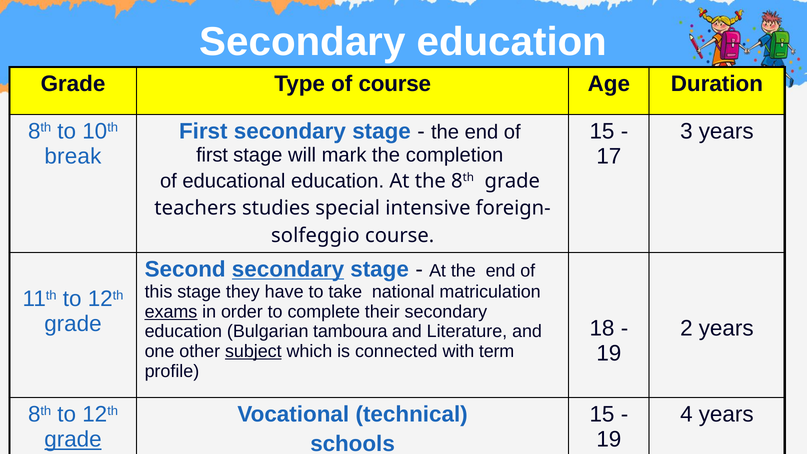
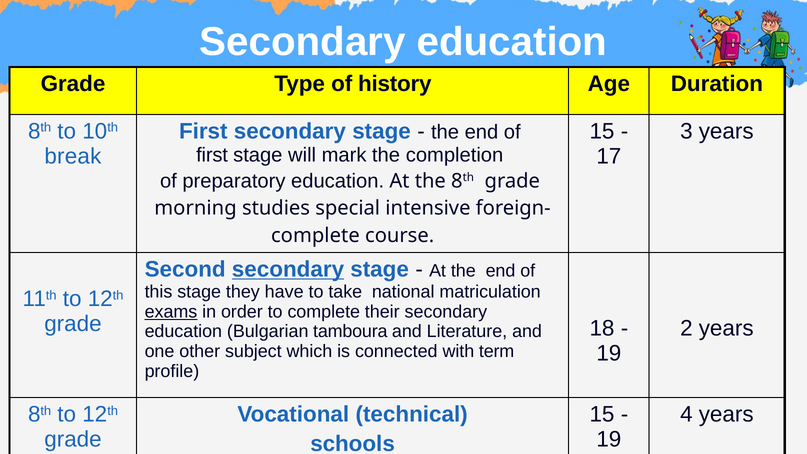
of course: course -> history (395, 84)
educational: educational -> preparatory (234, 181)
teachers: teachers -> morning (195, 208)
solfeggio: solfeggio -> complete (315, 236)
subject underline: present -> none (253, 351)
grade underline: present -> none (73, 439)
